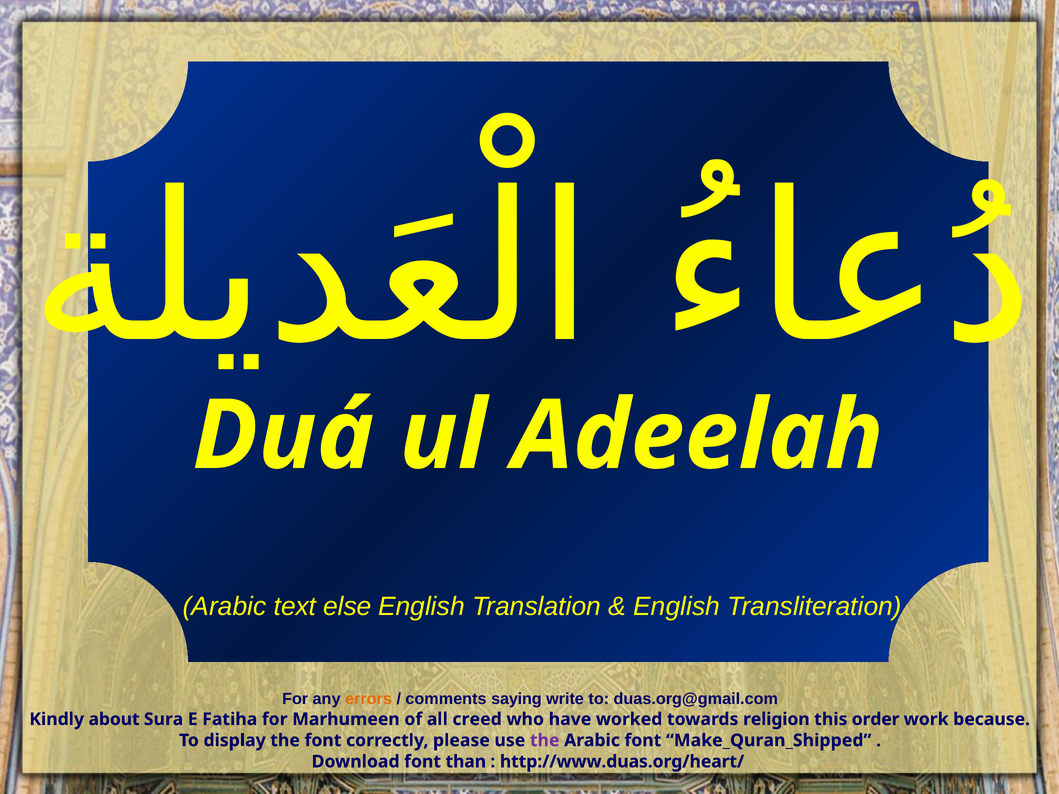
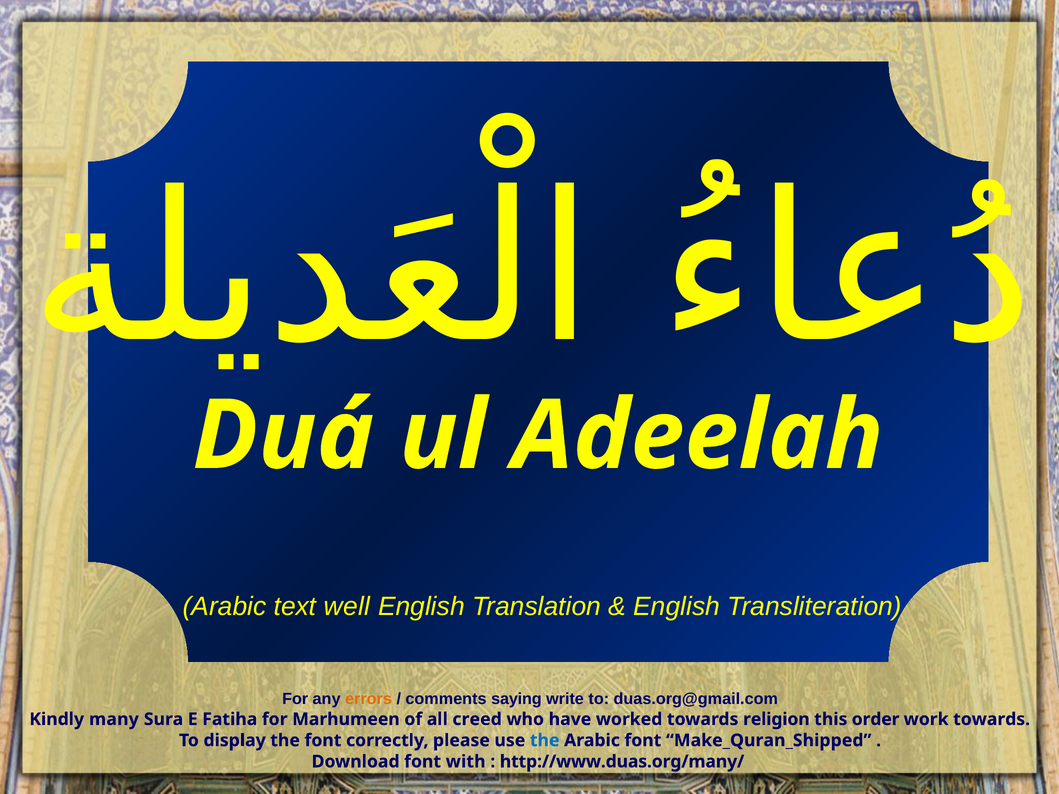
else: else -> well (347, 607)
about: about -> many (114, 719)
work because: because -> towards (992, 719)
the colour: purple -> blue (545, 741)
than: than -> with (466, 762)
http://www.duas.org/heart/: http://www.duas.org/heart/ -> http://www.duas.org/many/ (622, 762)
